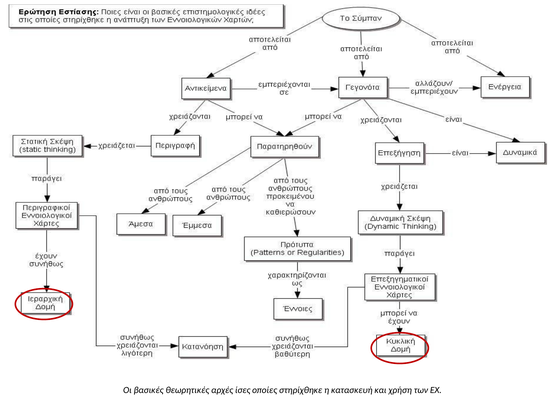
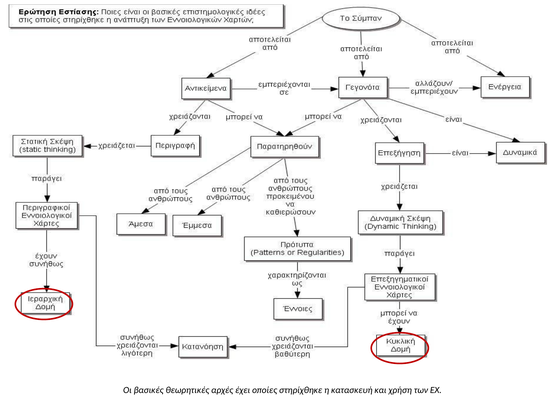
ίσες: ίσες -> έχει (243, 390)
